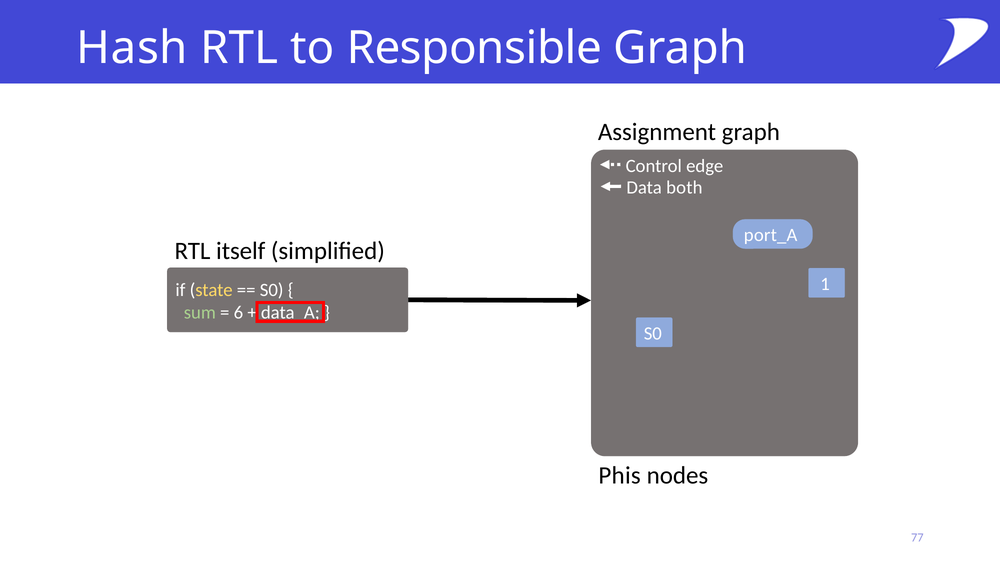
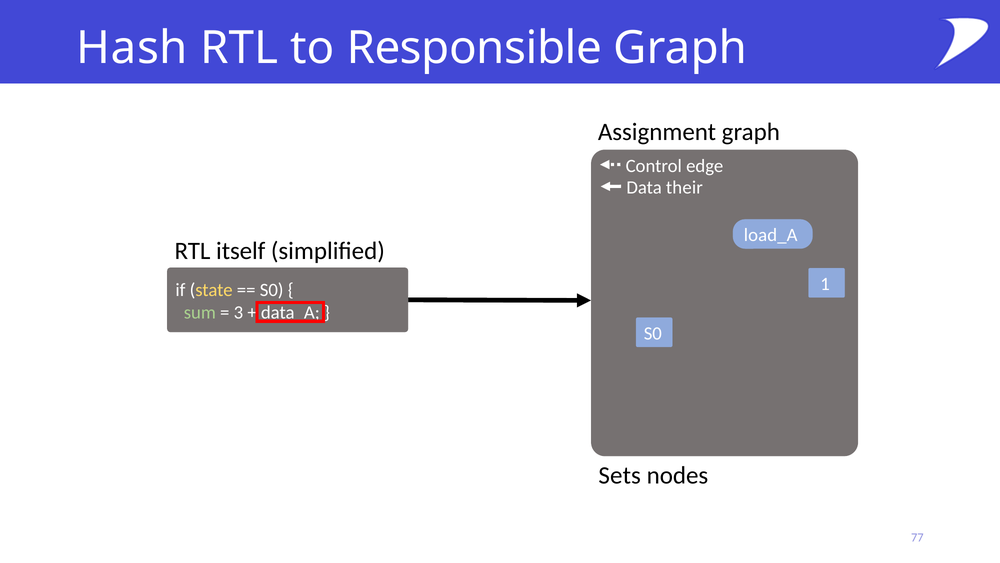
both: both -> their (684, 188)
port_A: port_A -> load_A (771, 235)
6: 6 -> 3 (238, 312)
Phis: Phis -> Sets (620, 475)
